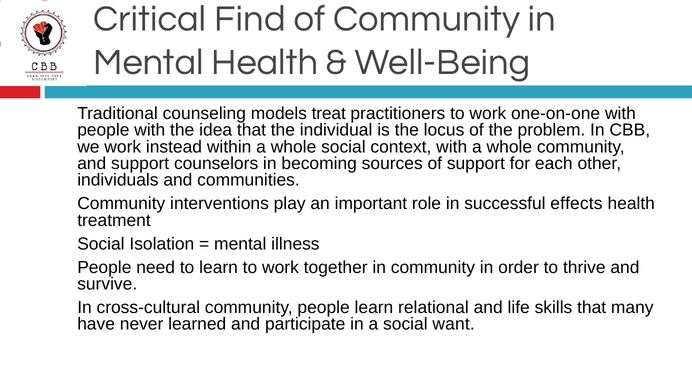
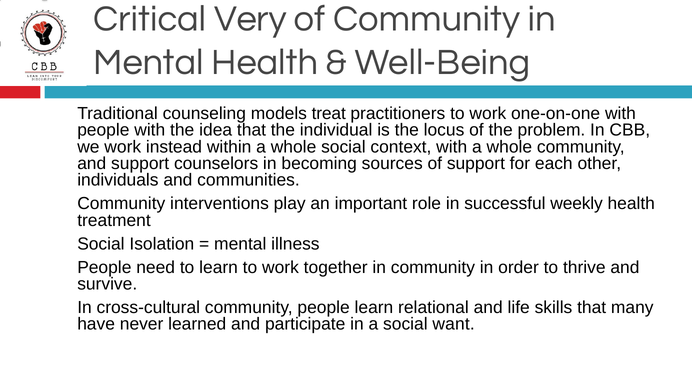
Find: Find -> Very (250, 19)
effects: effects -> weekly (577, 204)
